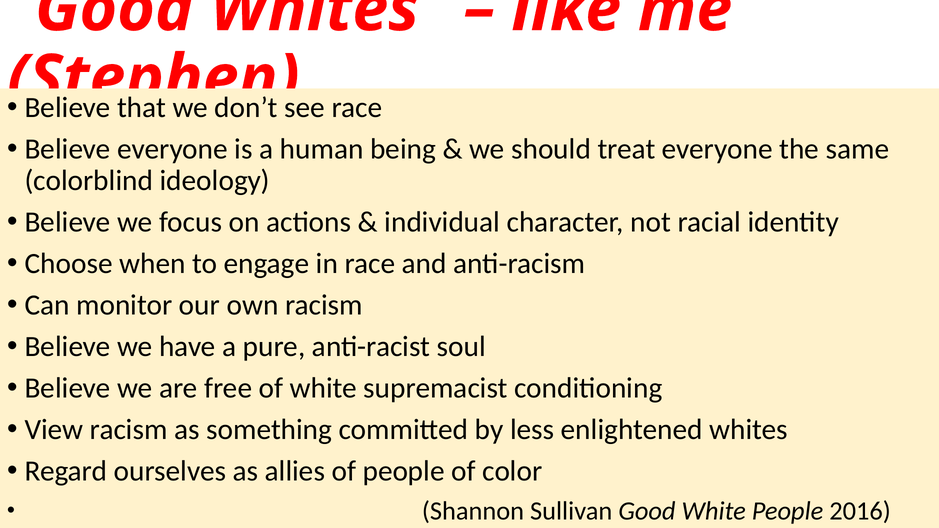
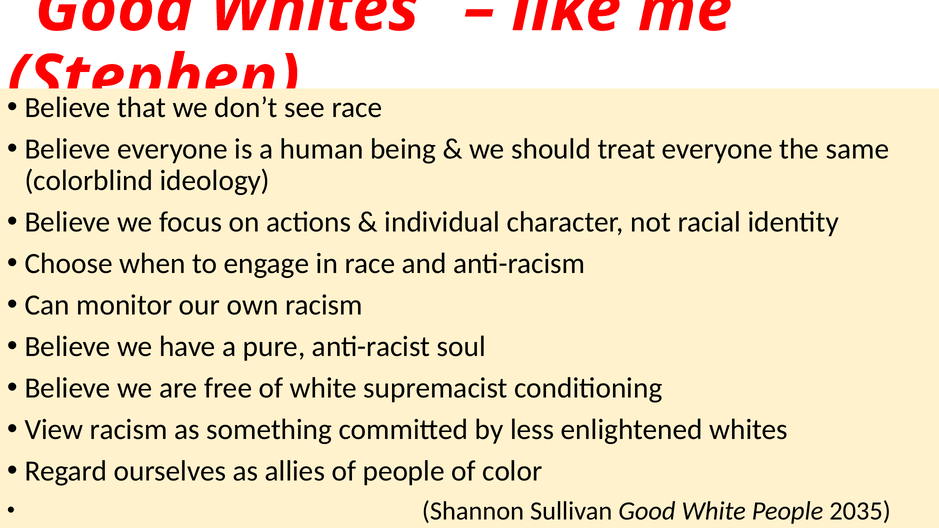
2016: 2016 -> 2035 (860, 511)
